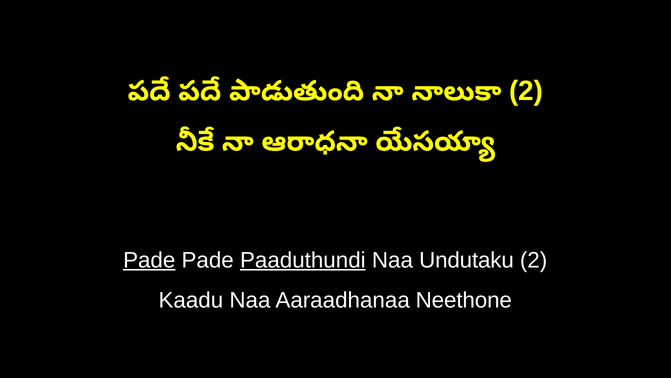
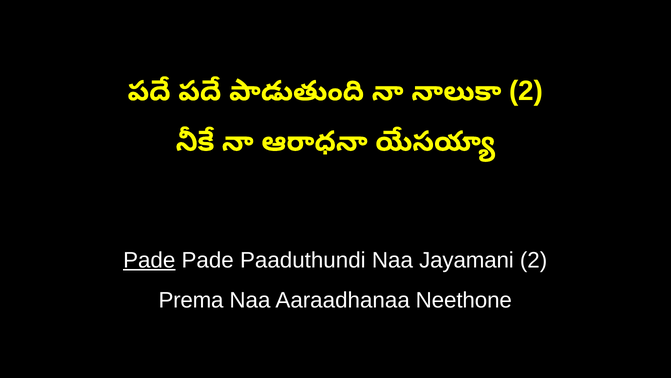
Paaduthundi underline: present -> none (303, 260)
Undutaku: Undutaku -> Jayamani (467, 260)
Kaadu: Kaadu -> Prema (191, 300)
